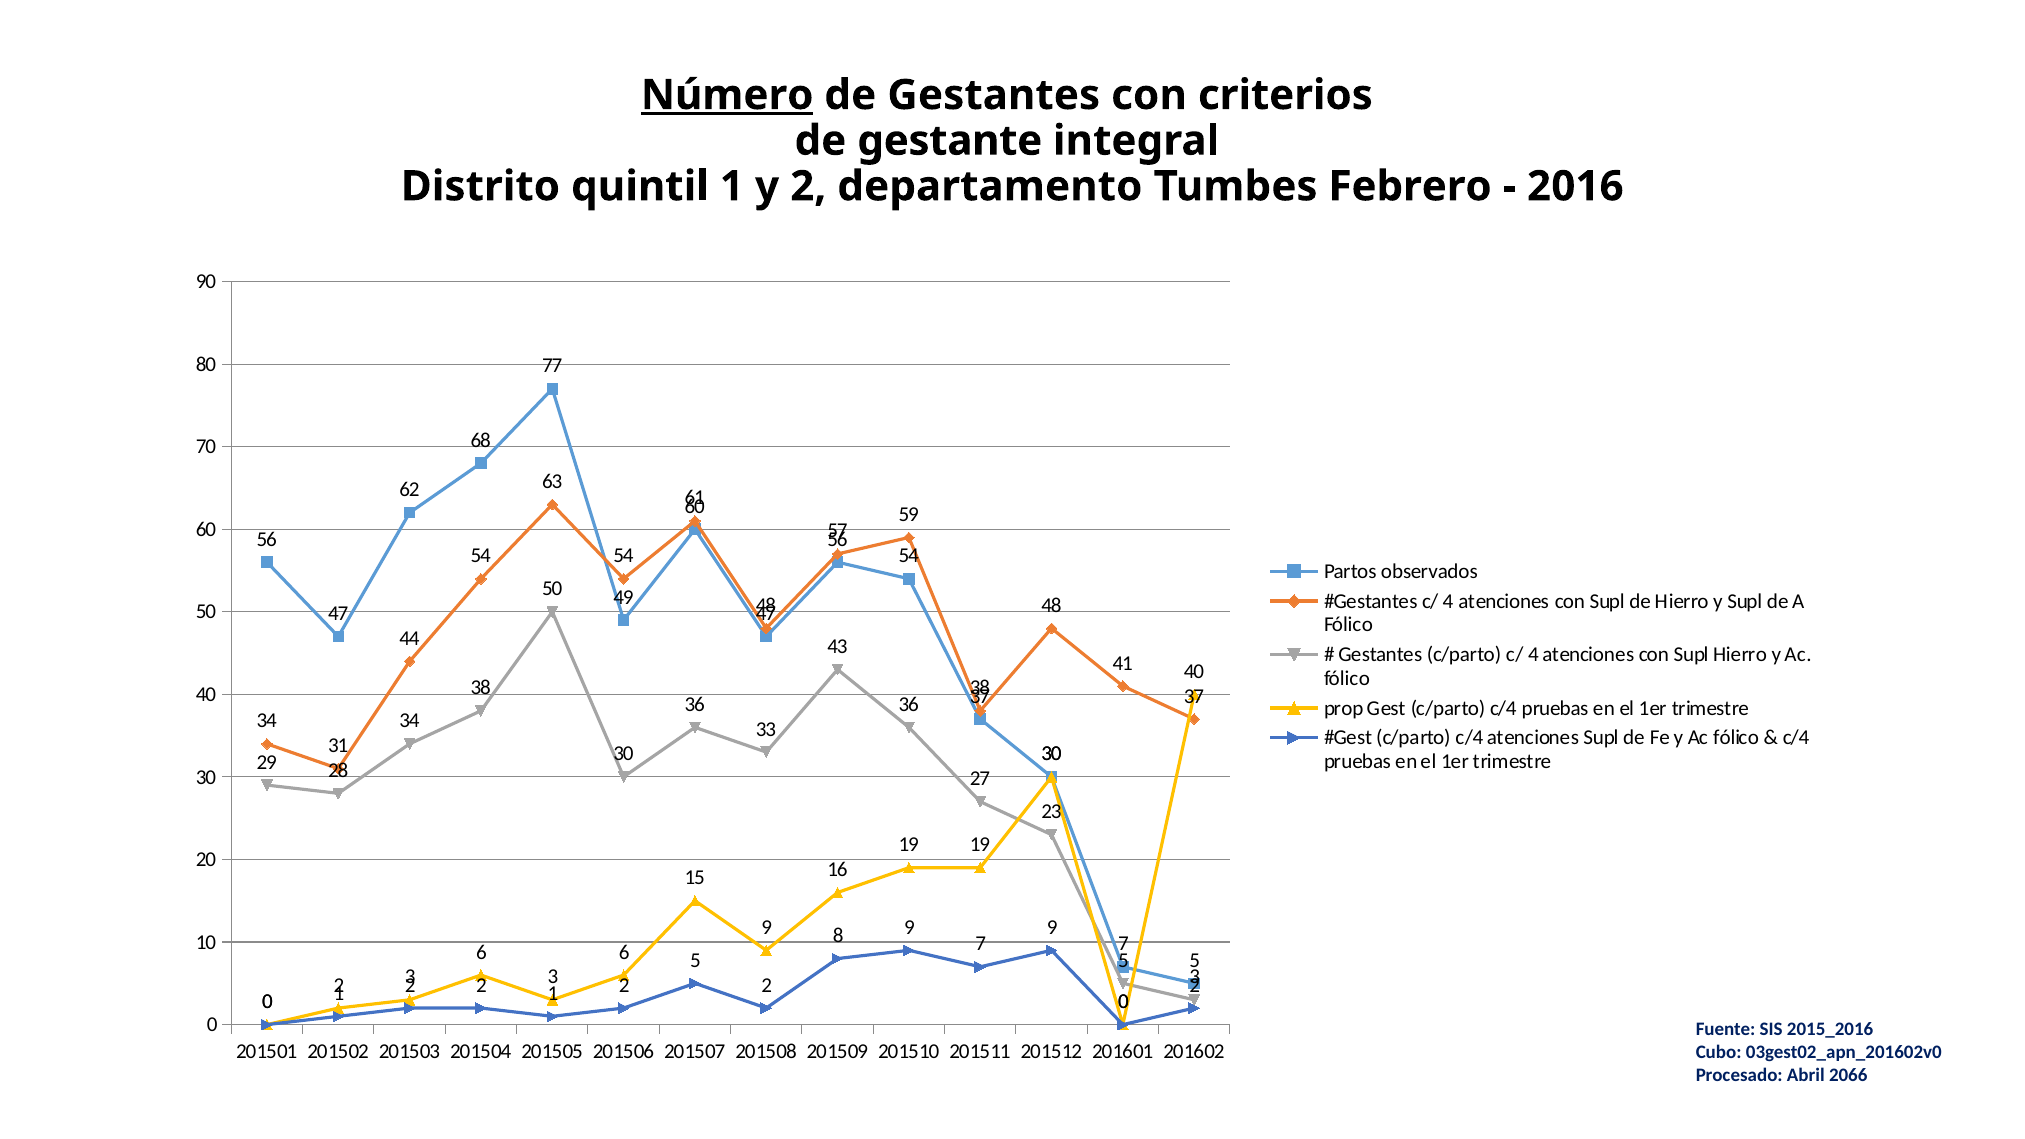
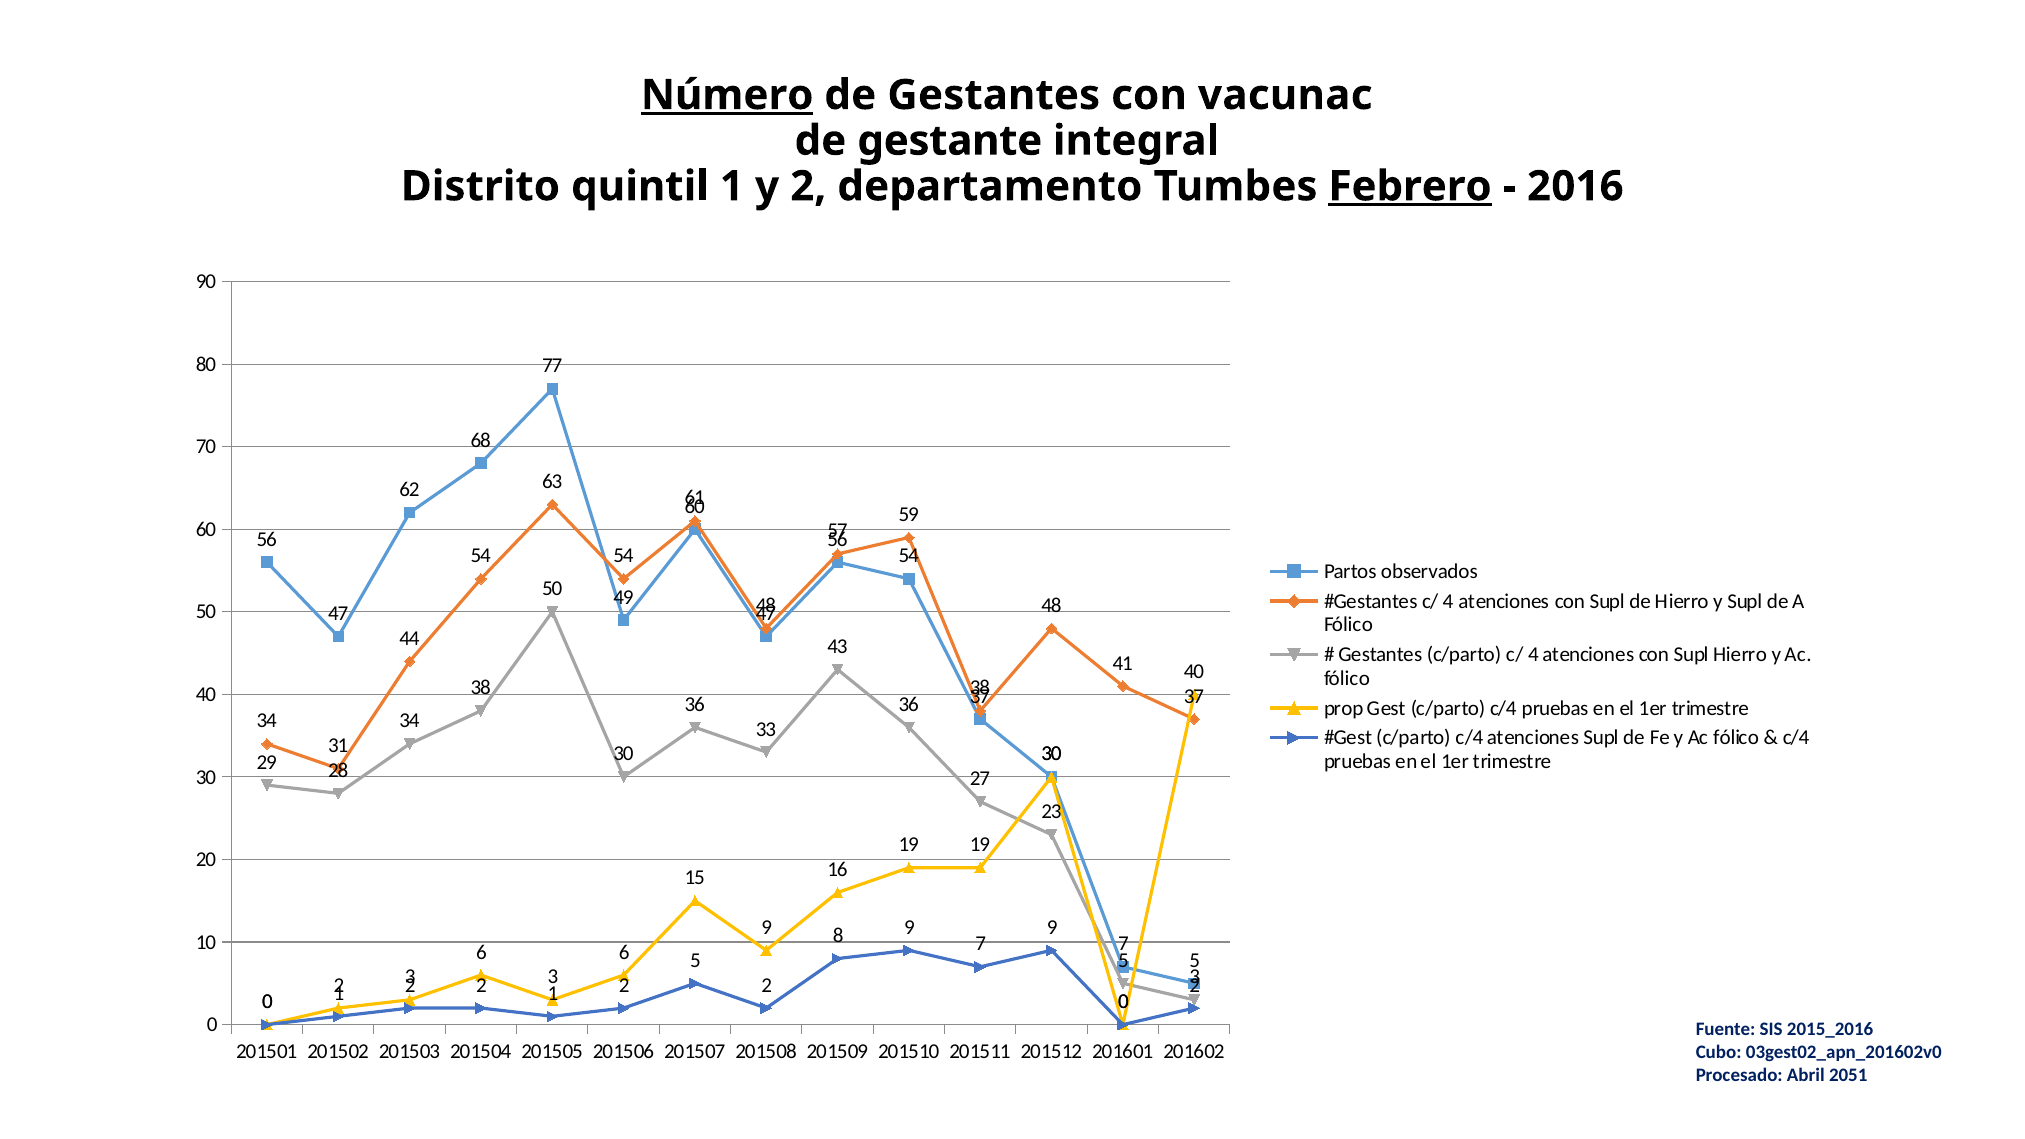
criterios: criterios -> vacunac (1285, 95)
Febrero underline: none -> present (1410, 186)
2066: 2066 -> 2051 (1848, 1075)
